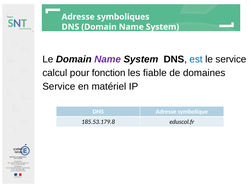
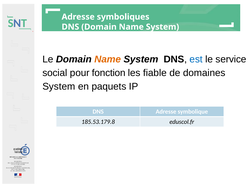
Name colour: purple -> orange (108, 59)
calcul: calcul -> social (55, 73)
Service: Service -> System (59, 87)
matériel: matériel -> paquets (109, 87)
